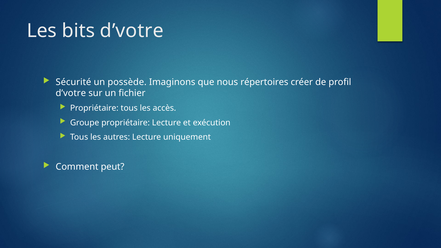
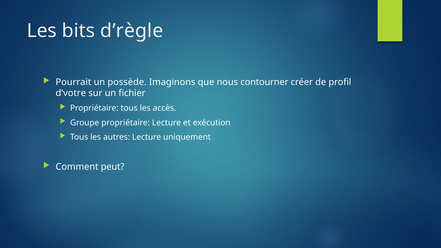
bits d’votre: d’votre -> d’règle (132, 31)
Sécurité: Sécurité -> Pourrait (73, 82)
répertoires: répertoires -> contourner (264, 82)
